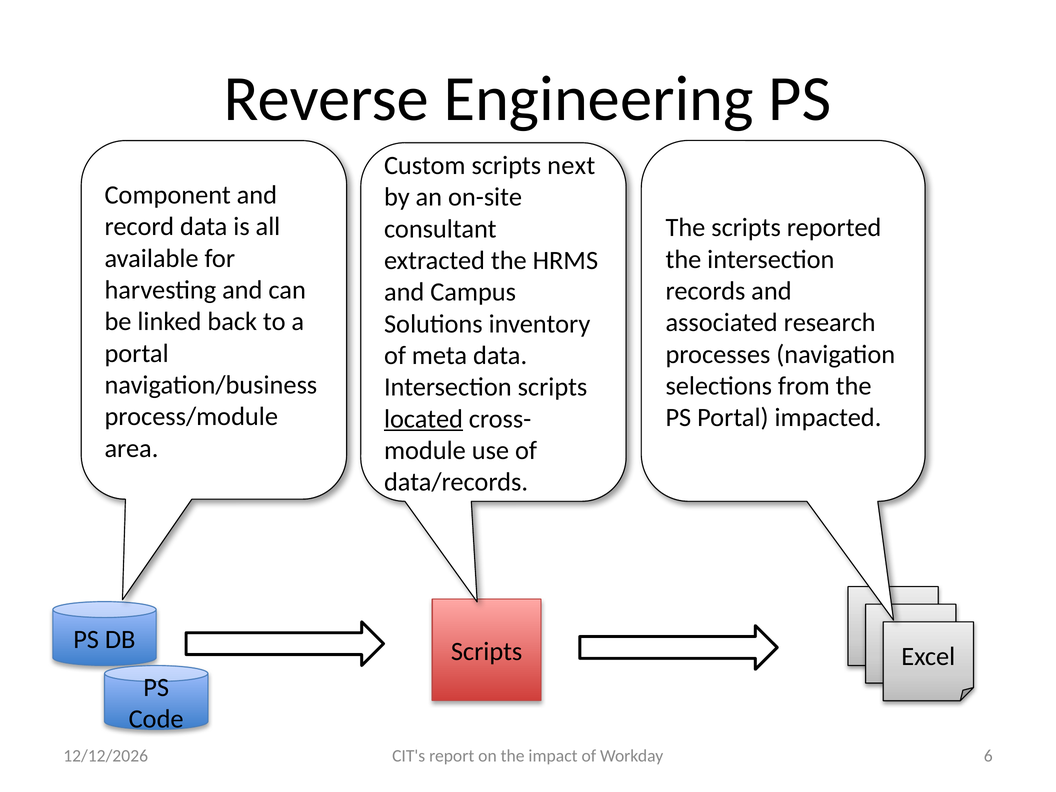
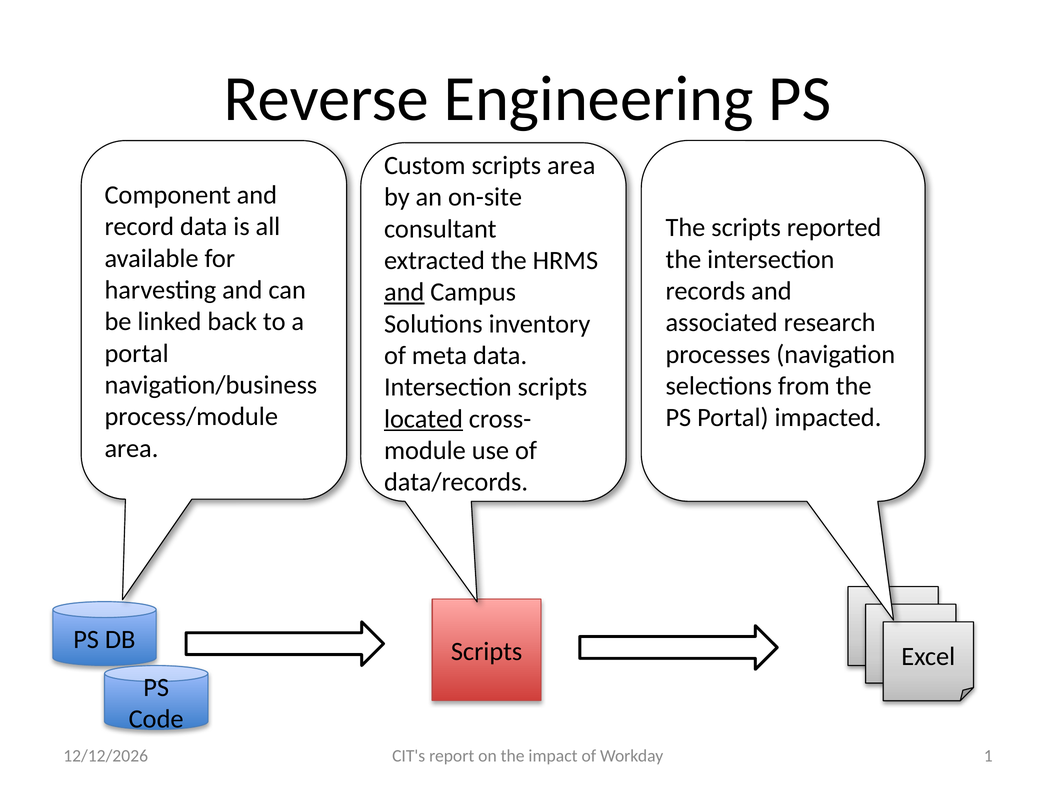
scripts next: next -> area (571, 165)
and underline: none -> present (404, 292)
6: 6 -> 1 (988, 756)
